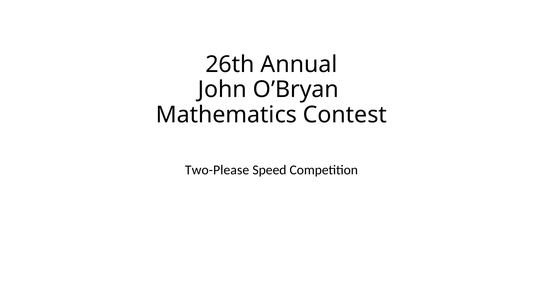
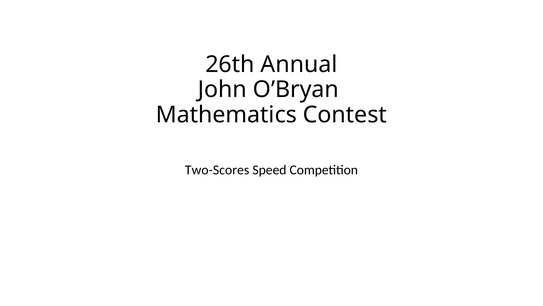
Two-Please: Two-Please -> Two-Scores (217, 170)
